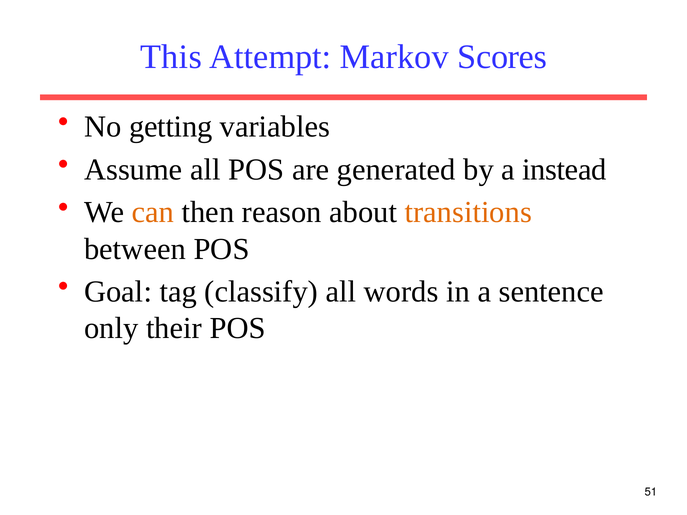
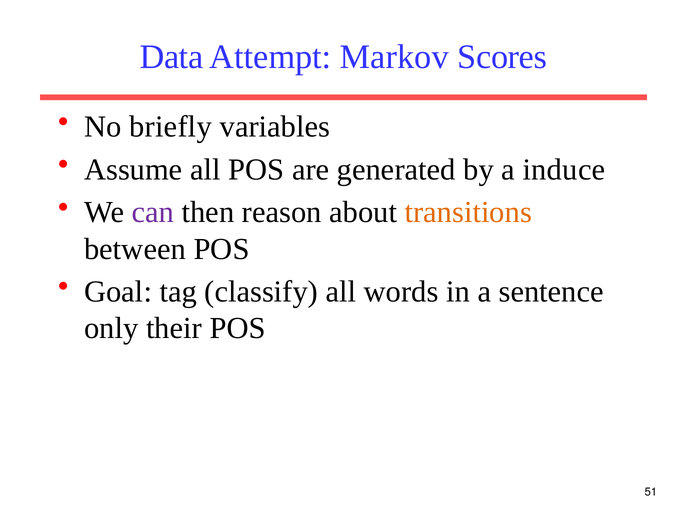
This: This -> Data (171, 57)
getting: getting -> briefly (171, 127)
instead: instead -> induce (564, 170)
can colour: orange -> purple (153, 212)
